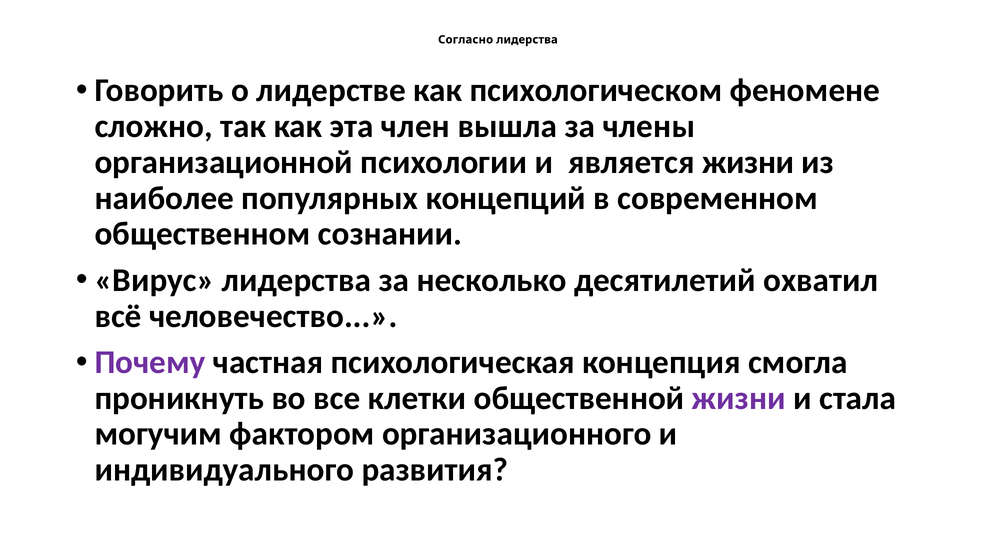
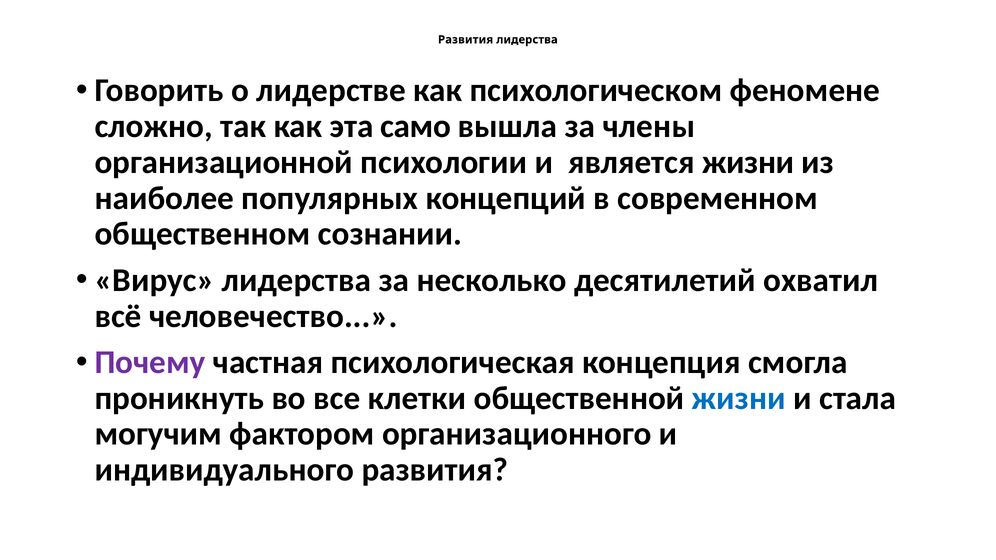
Согласно: Согласно -> Развития (466, 40)
член: член -> само (416, 126)
жизни colour: purple -> blue (739, 398)
